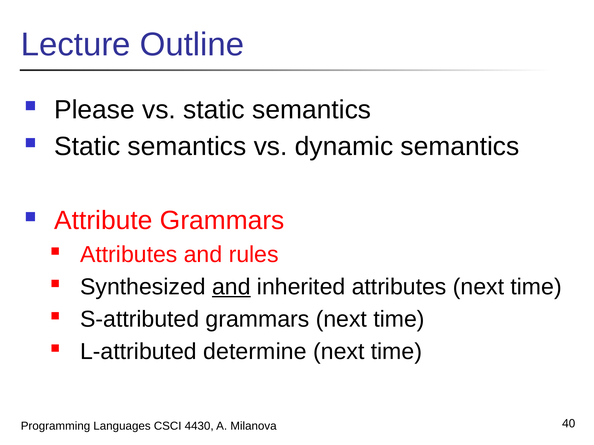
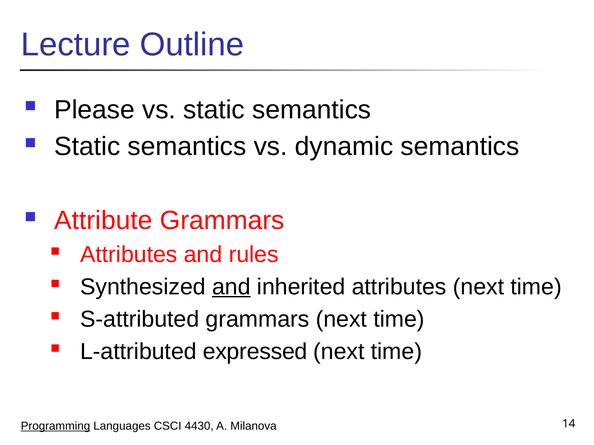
determine: determine -> expressed (255, 352)
Programming underline: none -> present (55, 426)
40: 40 -> 14 (569, 424)
